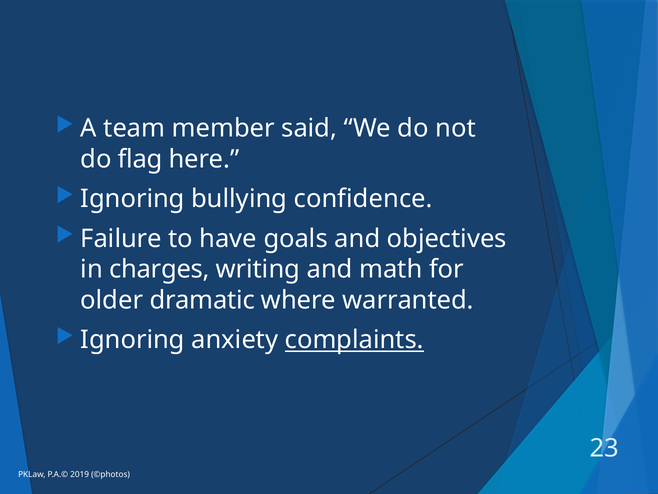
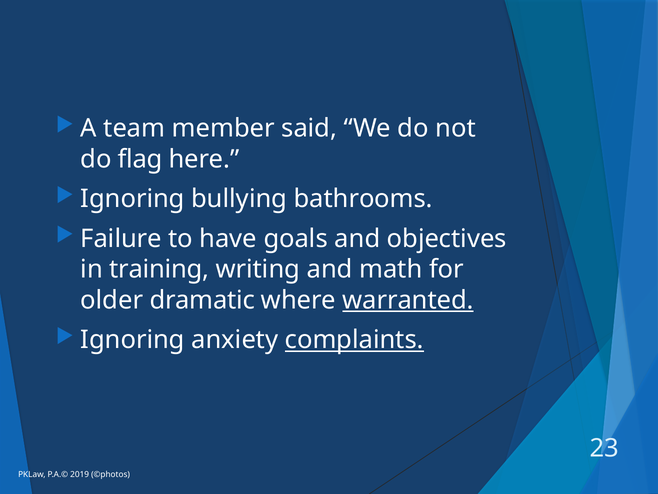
confidence: confidence -> bathrooms (363, 199)
charges: charges -> training (159, 269)
warranted underline: none -> present (408, 300)
